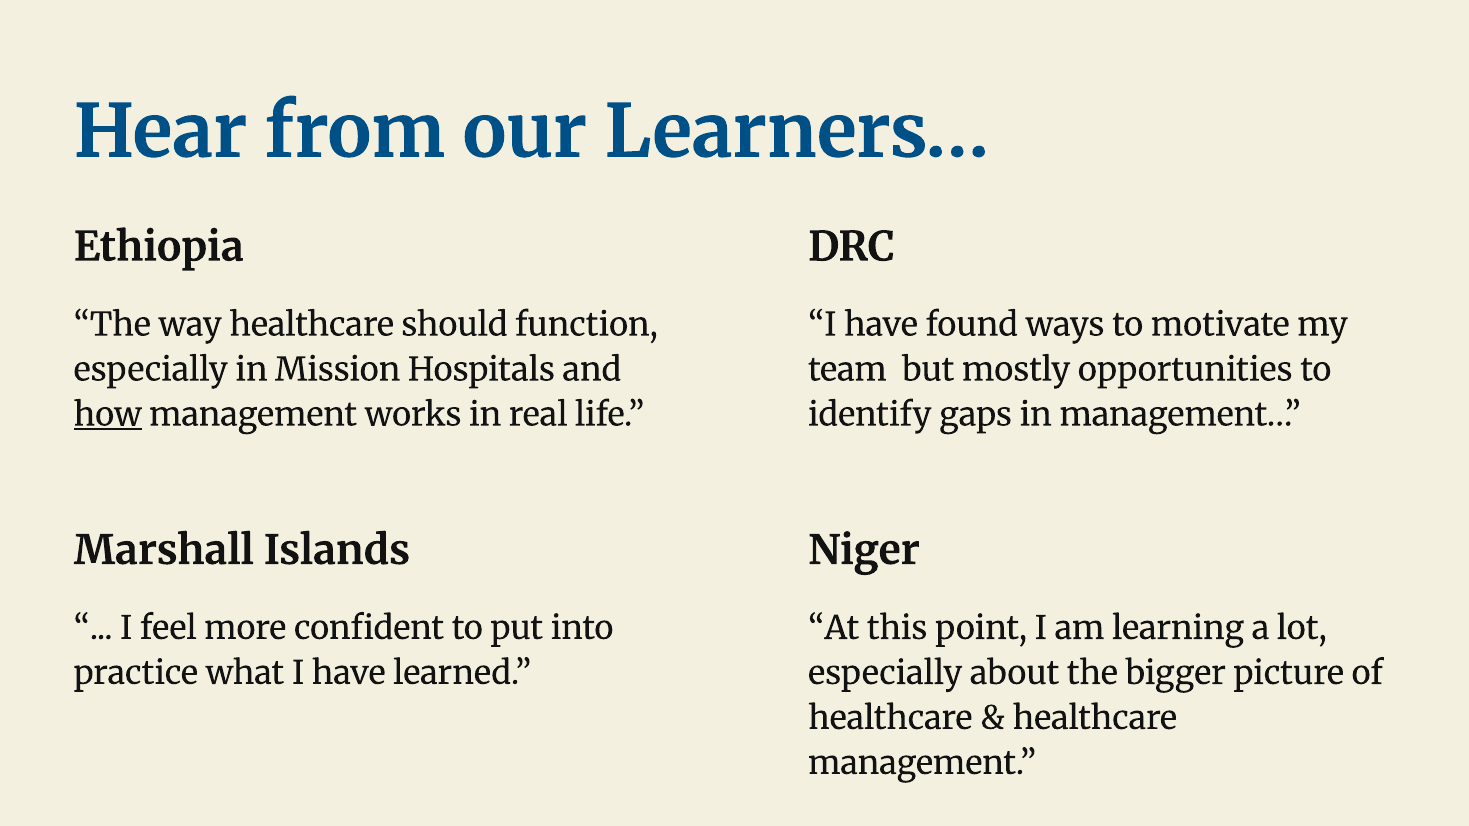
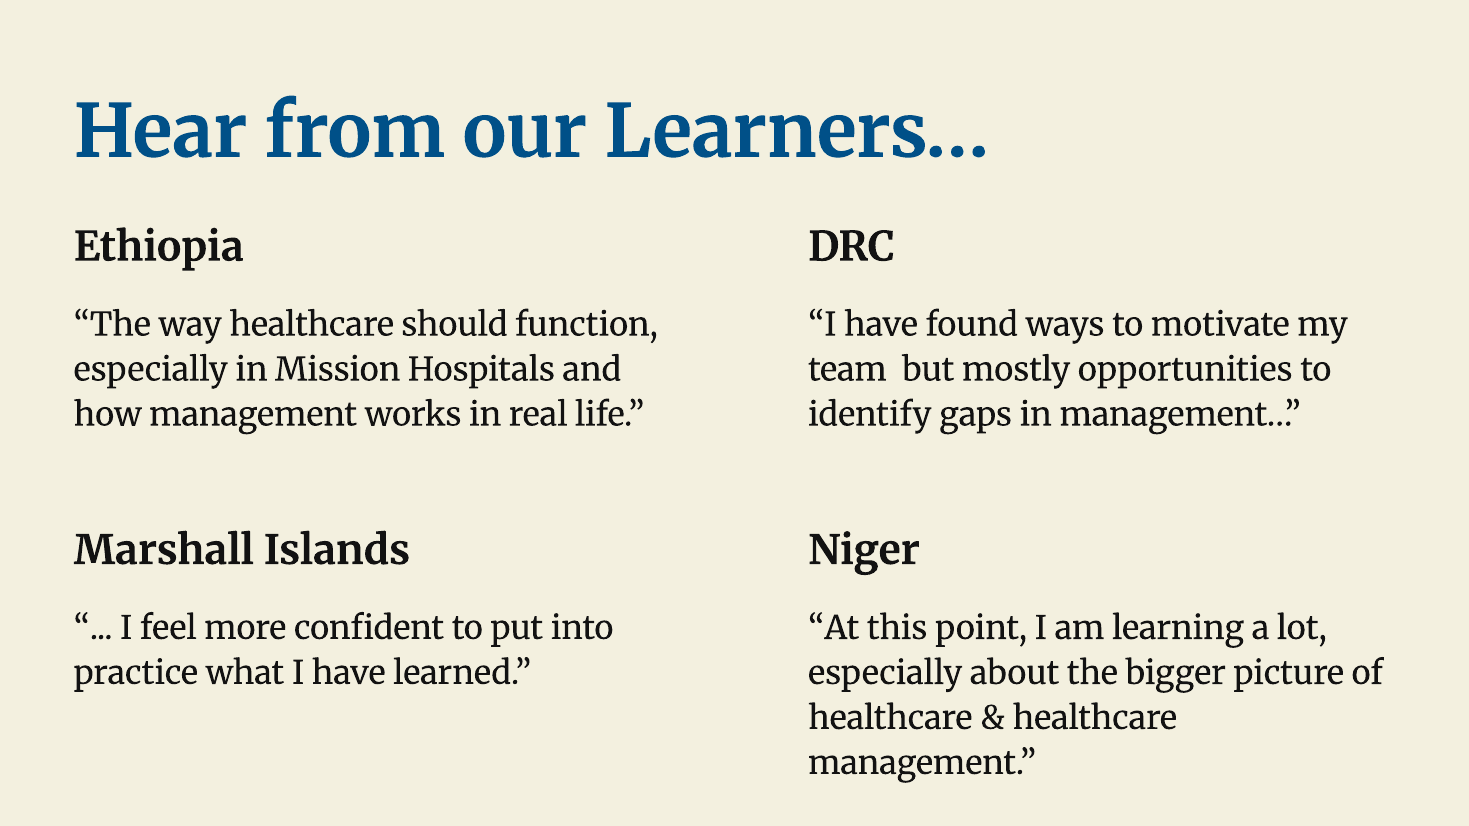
how underline: present -> none (108, 415)
